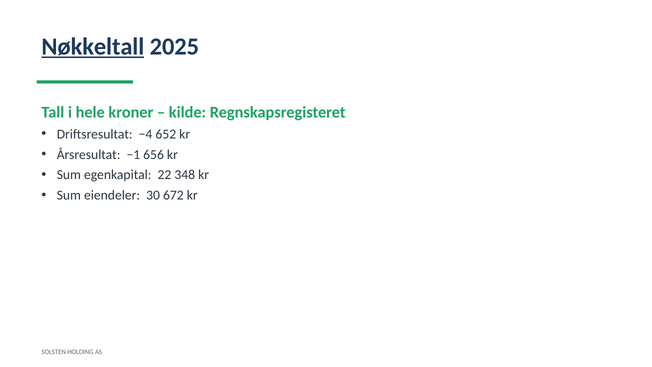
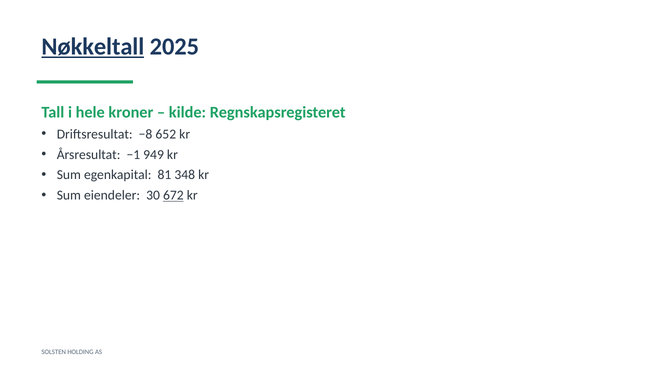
−4: −4 -> −8 (146, 134)
656: 656 -> 949 (154, 154)
22: 22 -> 81 (164, 175)
672 underline: none -> present (173, 195)
